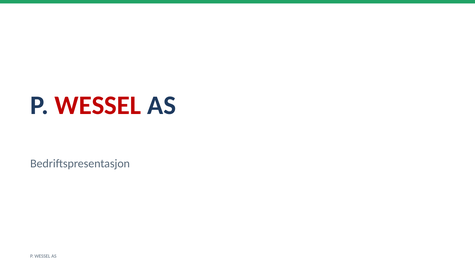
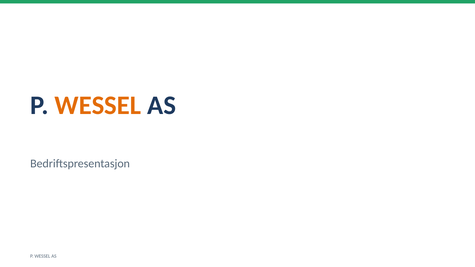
WESSEL colour: red -> orange (98, 105)
